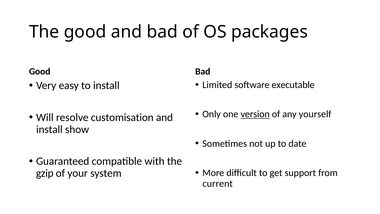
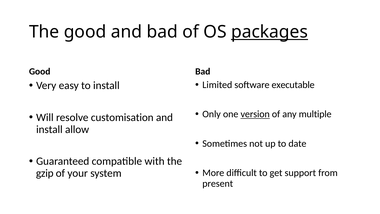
packages underline: none -> present (269, 32)
yourself: yourself -> multiple (315, 114)
show: show -> allow (77, 129)
current: current -> present (218, 183)
